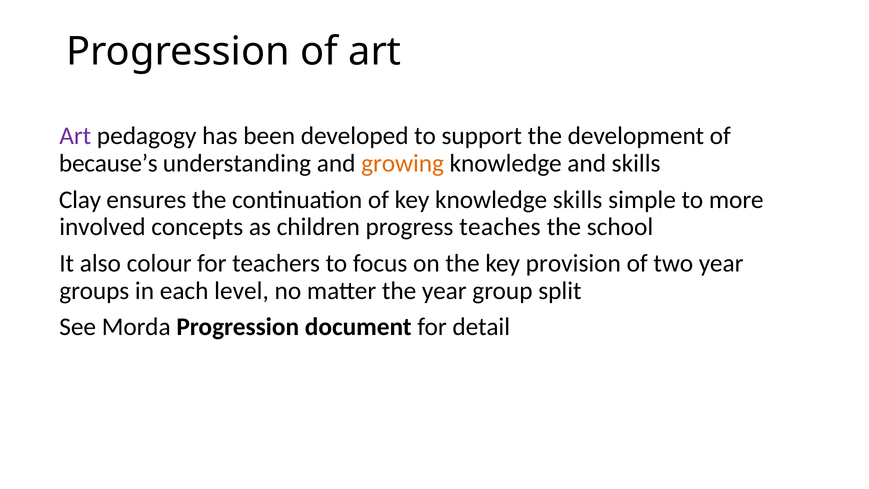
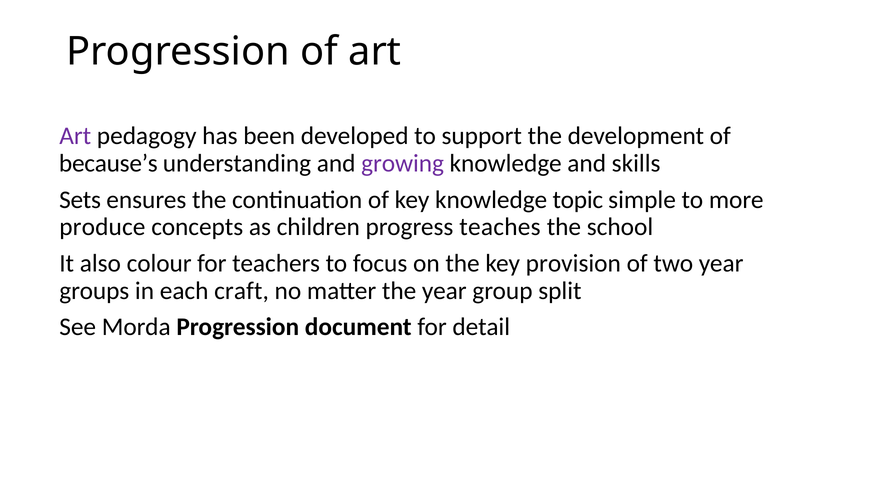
growing colour: orange -> purple (403, 163)
Clay: Clay -> Sets (80, 200)
knowledge skills: skills -> topic (578, 200)
involved: involved -> produce (102, 227)
level: level -> craft (242, 291)
